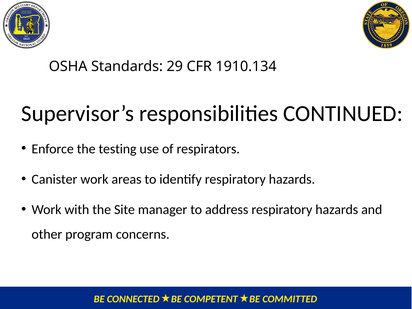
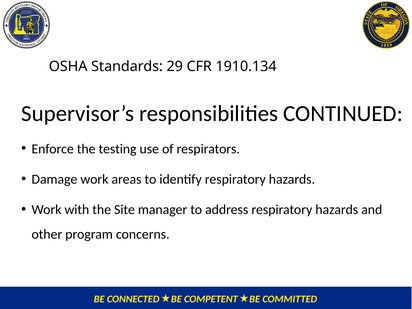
Canister: Canister -> Damage (54, 179)
